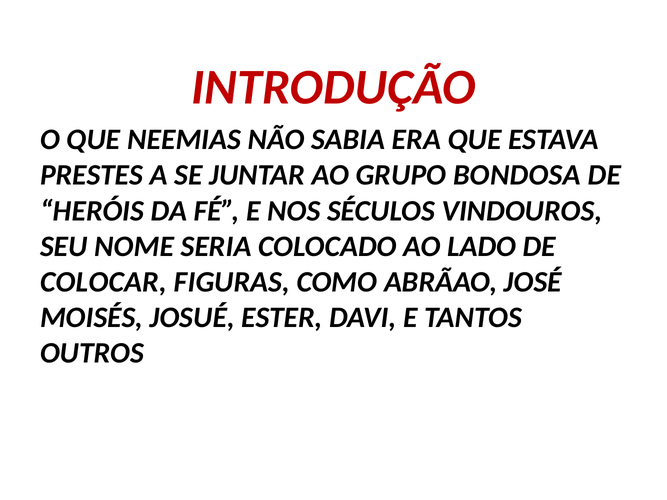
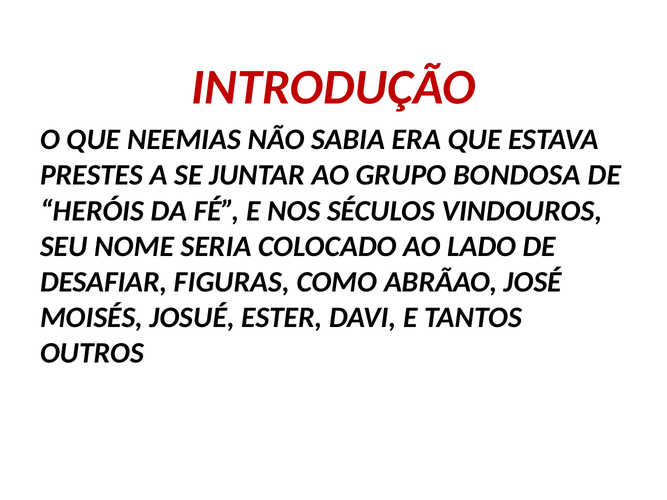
COLOCAR: COLOCAR -> DESAFIAR (104, 282)
